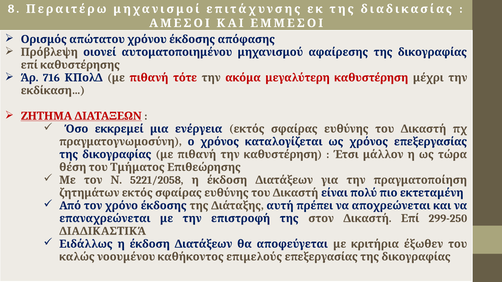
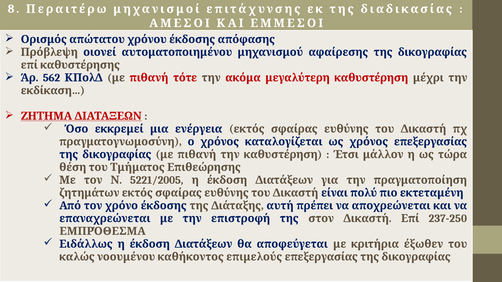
716: 716 -> 562 (51, 78)
5221/2058: 5221/2058 -> 5221/2005 (157, 180)
299-250: 299-250 -> 237-250 (448, 219)
ΔΙΑΔΙΚΑΣΤΙΚΆ: ΔΙΑΔΙΚΑΣΤΙΚΆ -> ΕΜΠΡΌΘΕΣΜΑ (103, 231)
